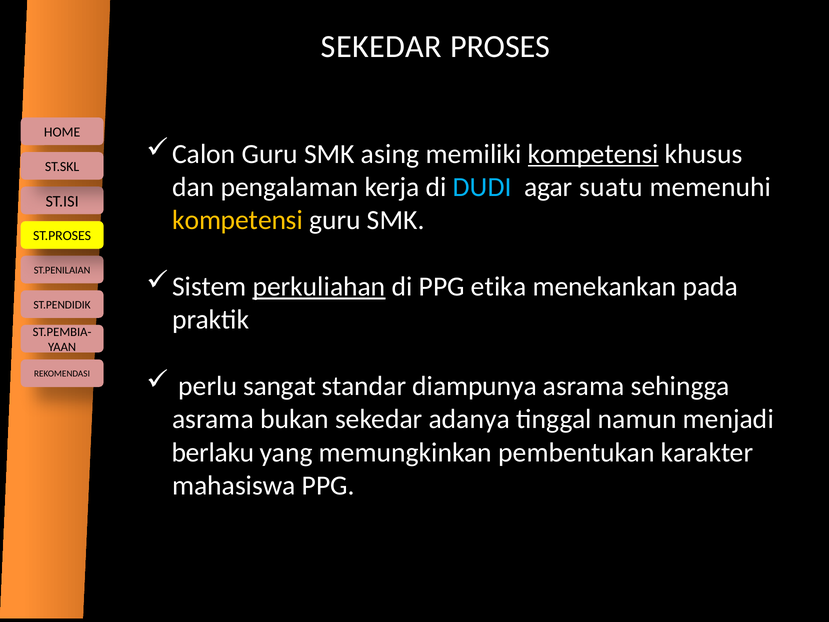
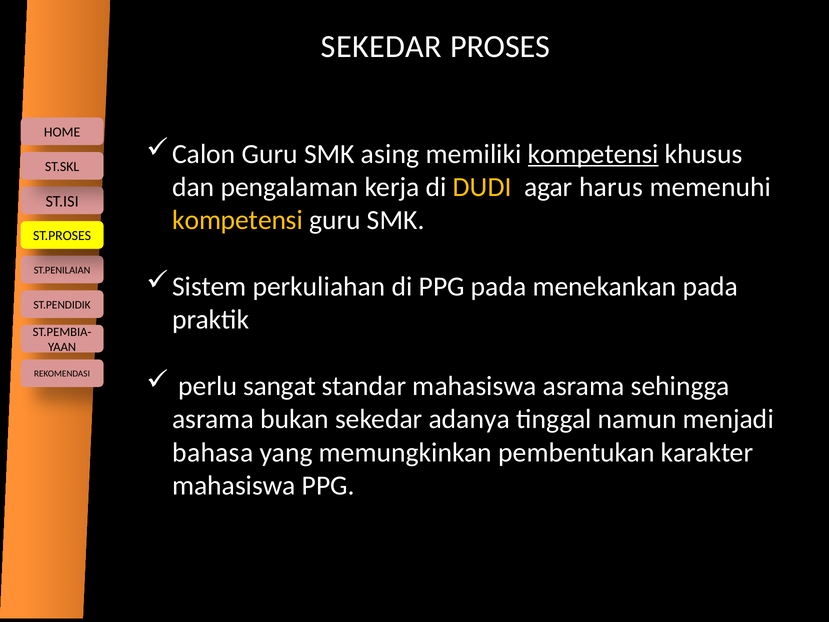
DUDI colour: light blue -> yellow (482, 187)
suatu: suatu -> harus (611, 187)
perkuliahan underline: present -> none (319, 286)
PPG etika: etika -> pada (499, 286)
standar diampunya: diampunya -> mahasiswa (475, 386)
berlaku: berlaku -> bahasa (213, 452)
